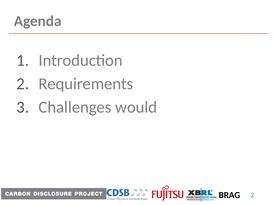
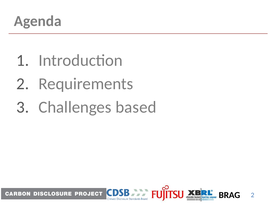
would: would -> based (136, 107)
